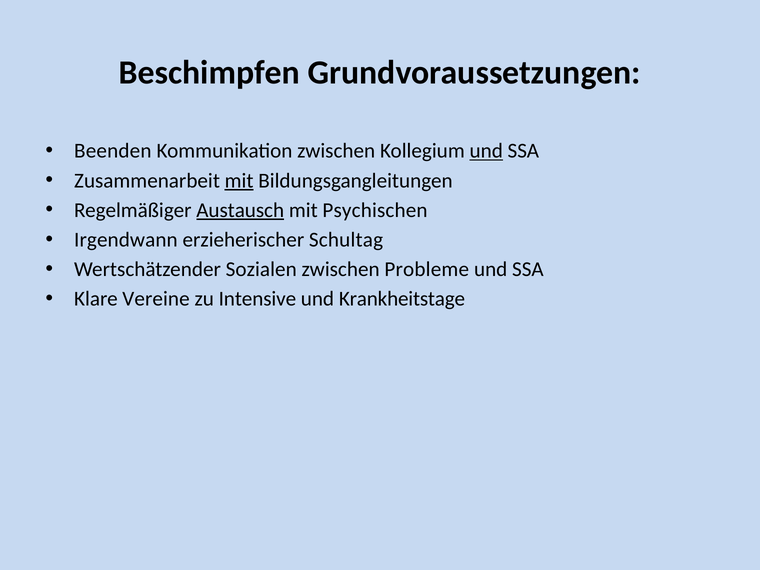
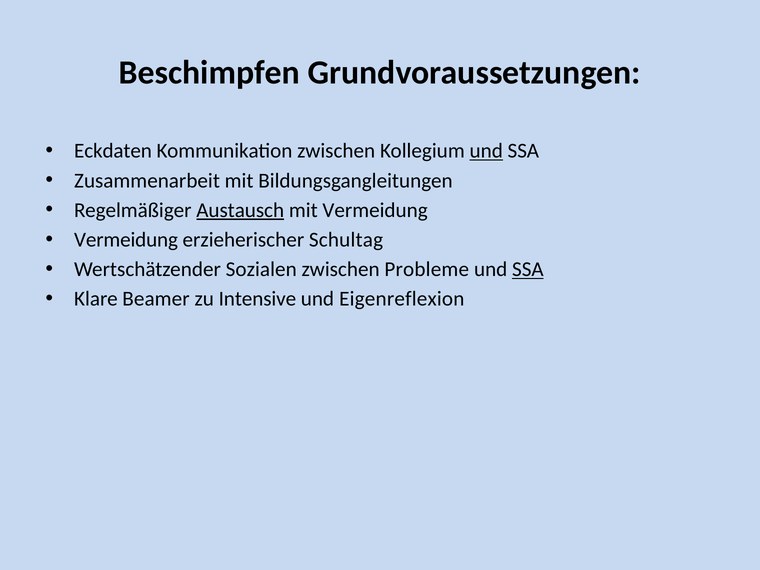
Beenden: Beenden -> Eckdaten (113, 151)
mit underline: present -> none (239, 181)
mit Psychischen: Psychischen -> Vermeidung (375, 210)
Irgendwann: Irgendwann -> Vermeidung (126, 240)
SSA underline: none -> present (528, 269)
Vereine: Vereine -> Beamer (156, 299)
Krankheitstage: Krankheitstage -> Eigenreflexion (402, 299)
